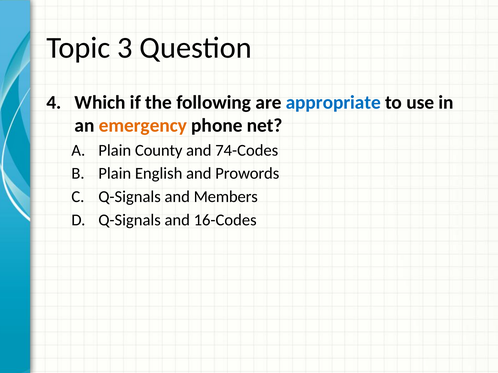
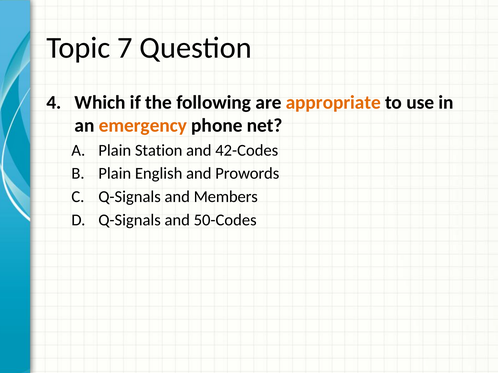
3: 3 -> 7 (125, 48)
appropriate colour: blue -> orange (333, 103)
County: County -> Station (159, 150)
74-Codes: 74-Codes -> 42-Codes (247, 150)
16-Codes: 16-Codes -> 50-Codes (225, 220)
